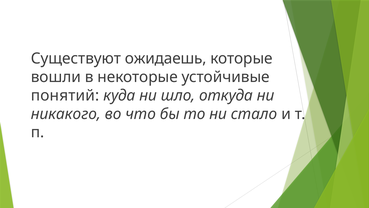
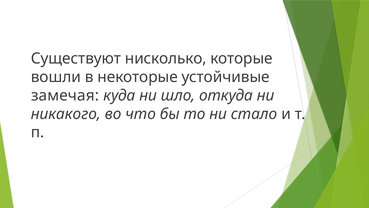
ожидаешь: ожидаешь -> нисколько (166, 58)
понятий: понятий -> замечая (65, 95)
